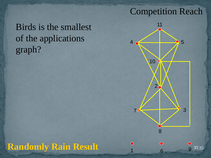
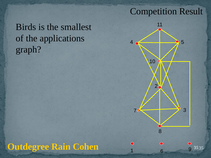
Reach: Reach -> Result (191, 11)
Randomly: Randomly -> Outdegree (28, 147)
Result: Result -> Cohen (86, 147)
